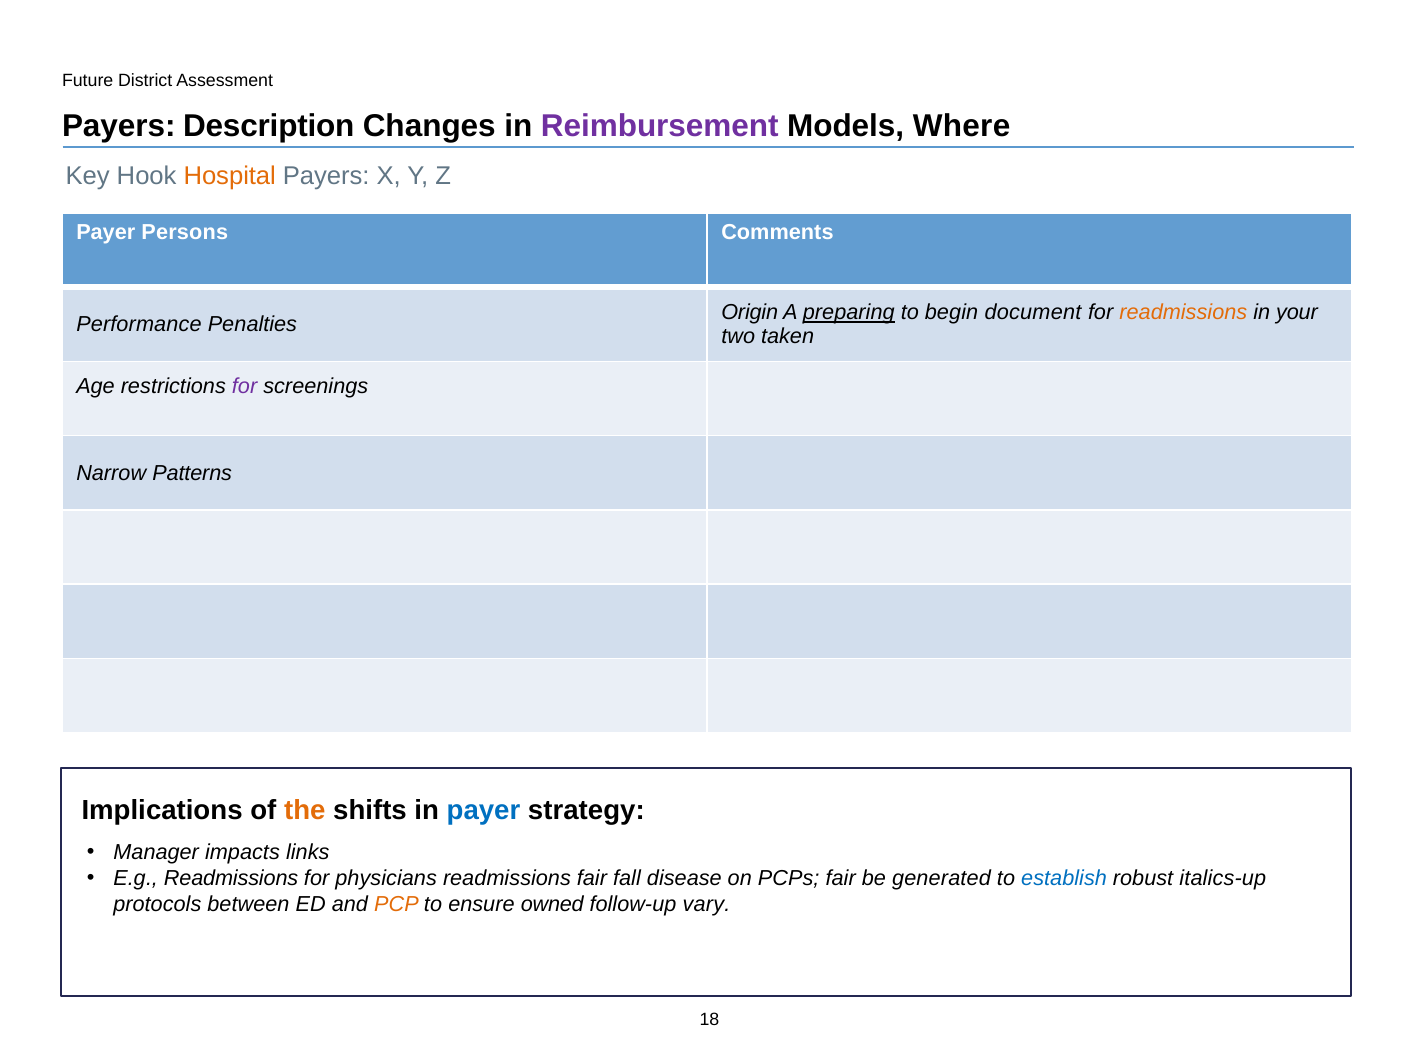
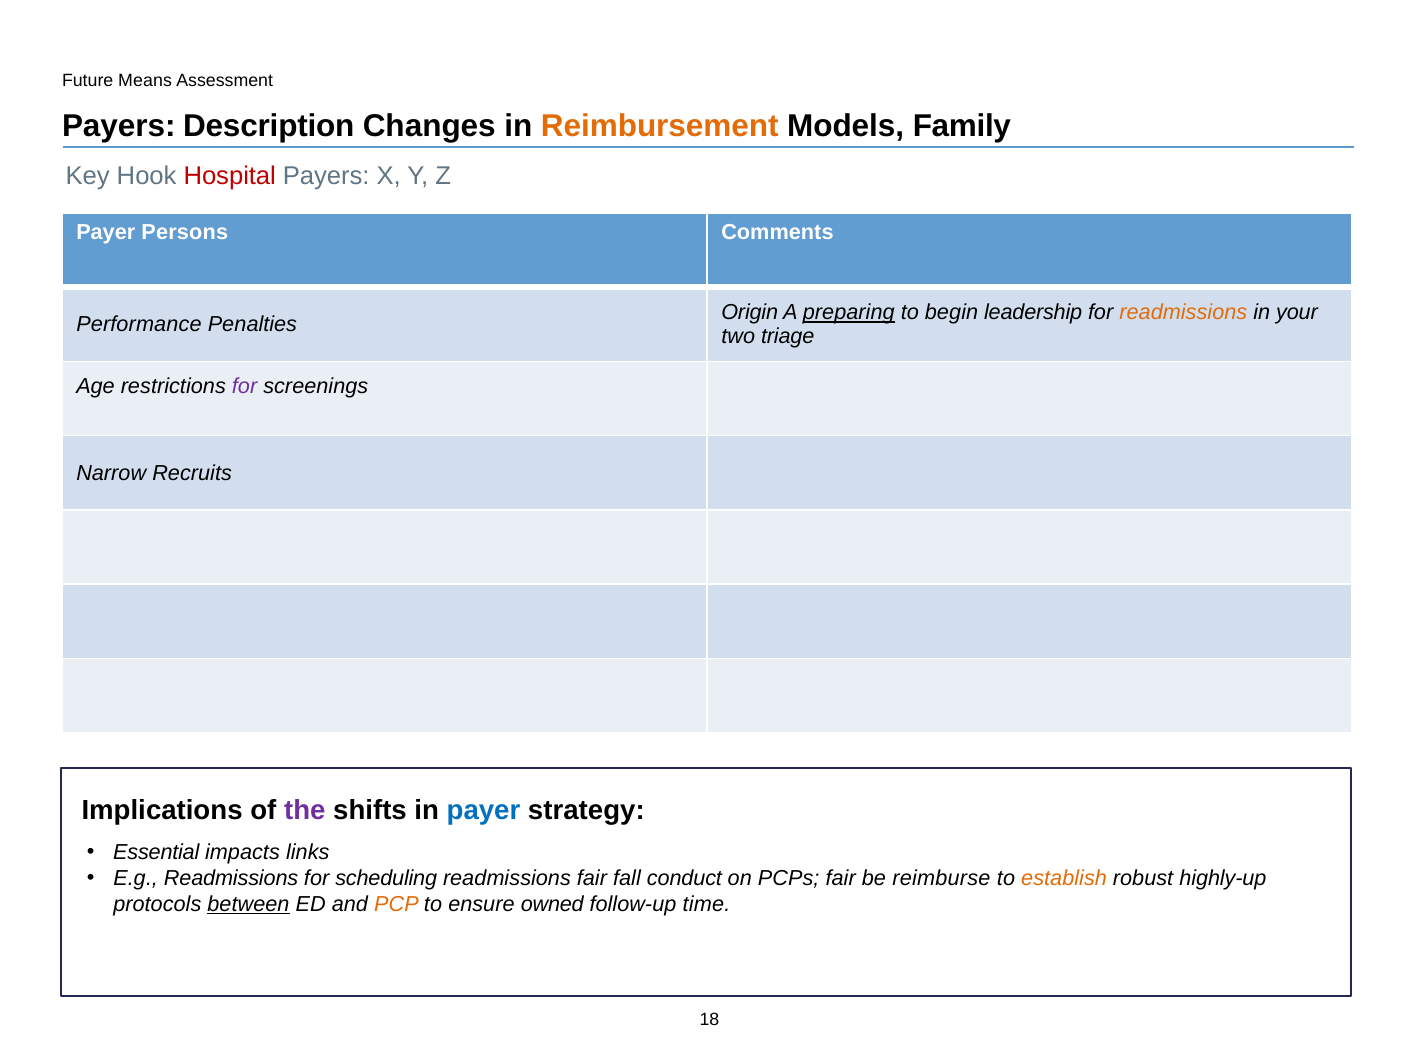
District: District -> Means (145, 81)
Reimbursement colour: purple -> orange (660, 126)
Where: Where -> Family (962, 126)
Hospital colour: orange -> red (230, 176)
document: document -> leadership (1033, 313)
taken: taken -> triage (788, 337)
Patterns: Patterns -> Recruits (192, 473)
the colour: orange -> purple (305, 811)
Manager: Manager -> Essential (156, 852)
physicians: physicians -> scheduling (386, 878)
disease: disease -> conduct (684, 878)
generated: generated -> reimburse (941, 878)
establish colour: blue -> orange (1064, 878)
italics-up: italics-up -> highly-up (1223, 878)
between underline: none -> present (248, 905)
vary: vary -> time (707, 905)
